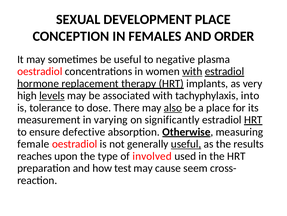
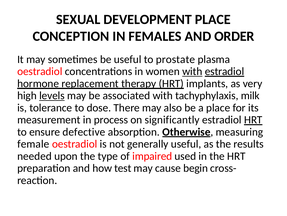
negative: negative -> prostate (175, 59)
into: into -> milk (250, 95)
also underline: present -> none (173, 107)
varying: varying -> process (111, 119)
useful underline: present -> none (186, 144)
reaches: reaches -> needed (34, 156)
involved: involved -> impaired (152, 156)
seem: seem -> begin (196, 168)
